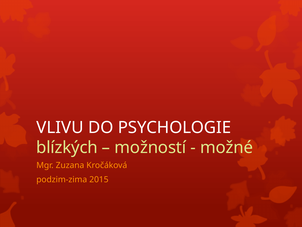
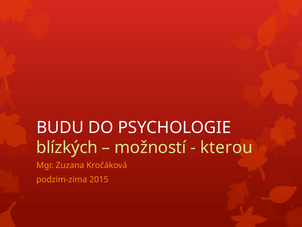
VLIVU: VLIVU -> BUDU (60, 127)
možné: možné -> kterou (226, 147)
